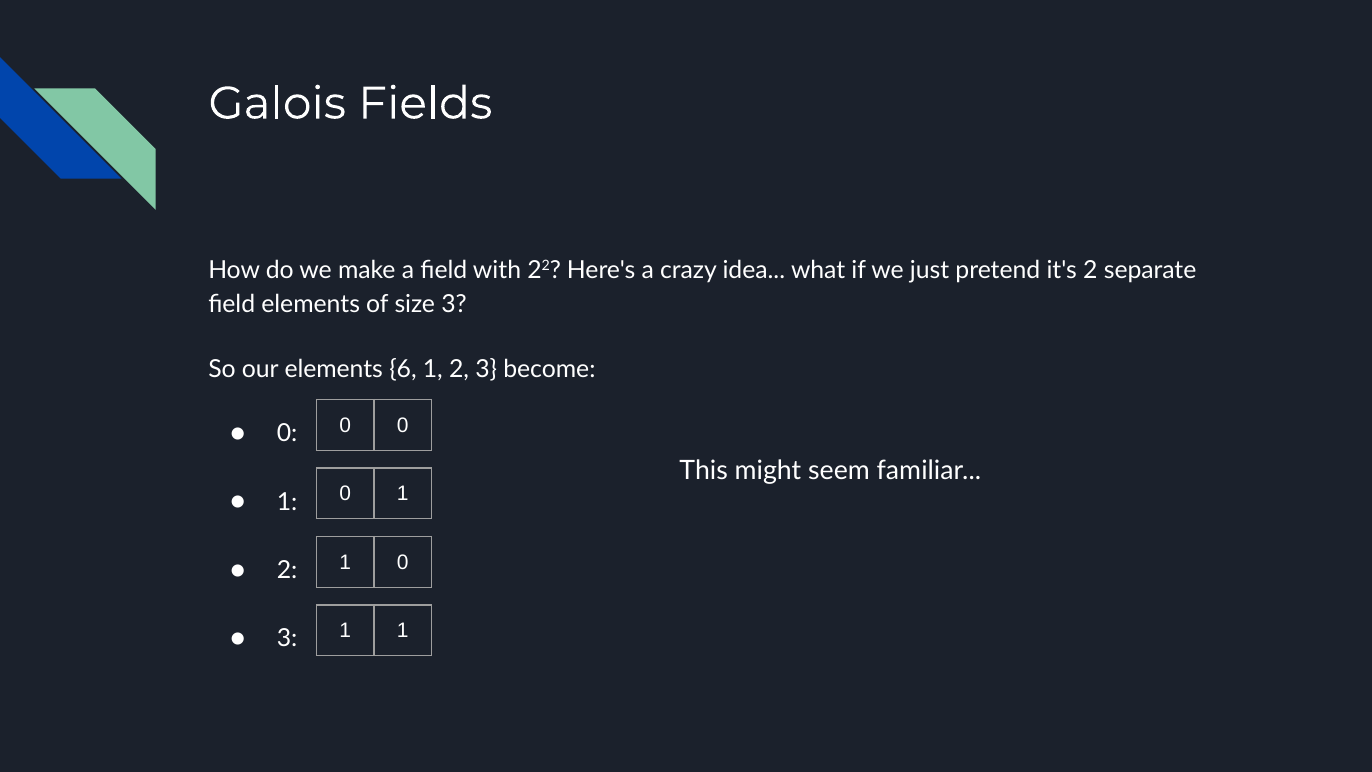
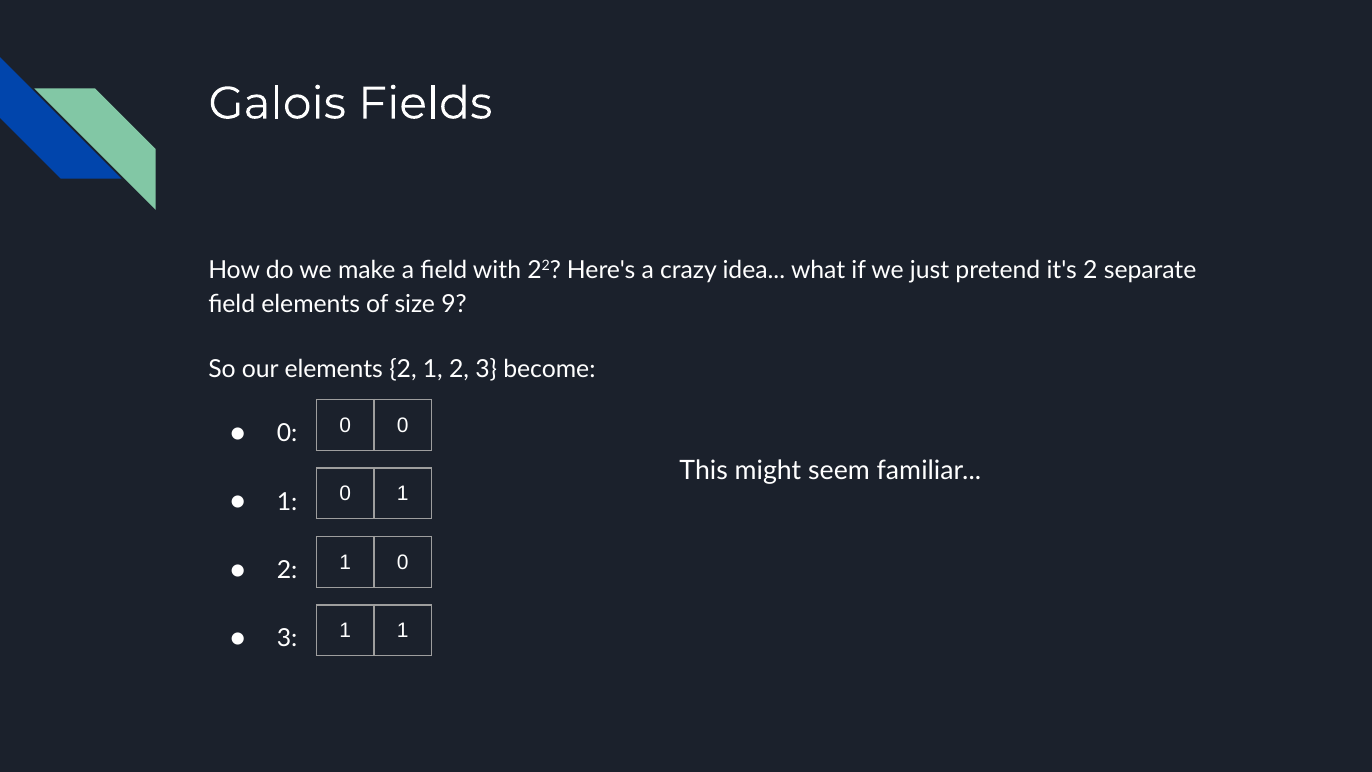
size 3: 3 -> 9 (454, 304)
elements 6: 6 -> 2 (403, 369)
